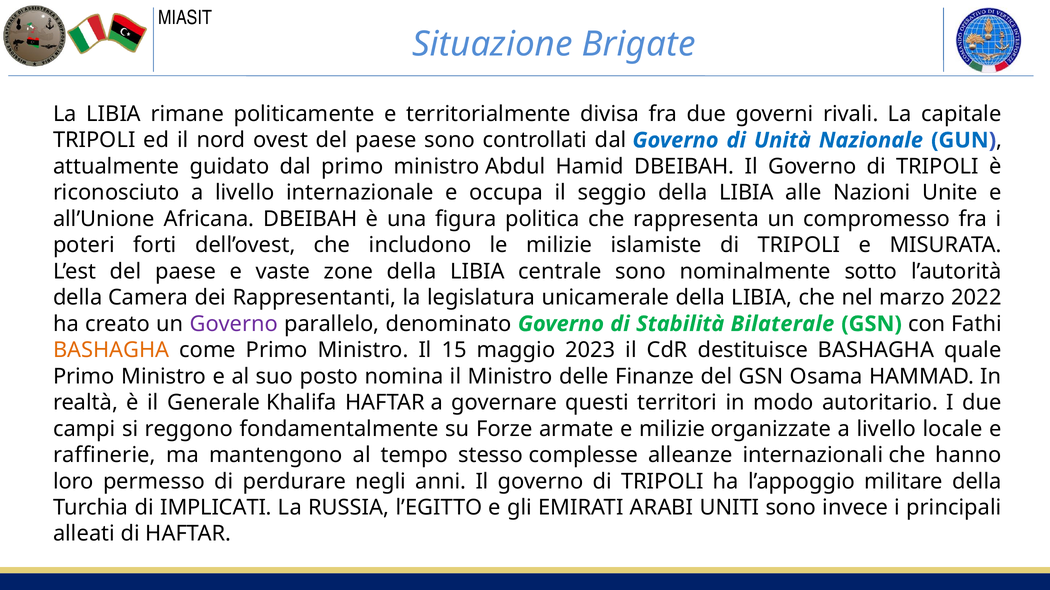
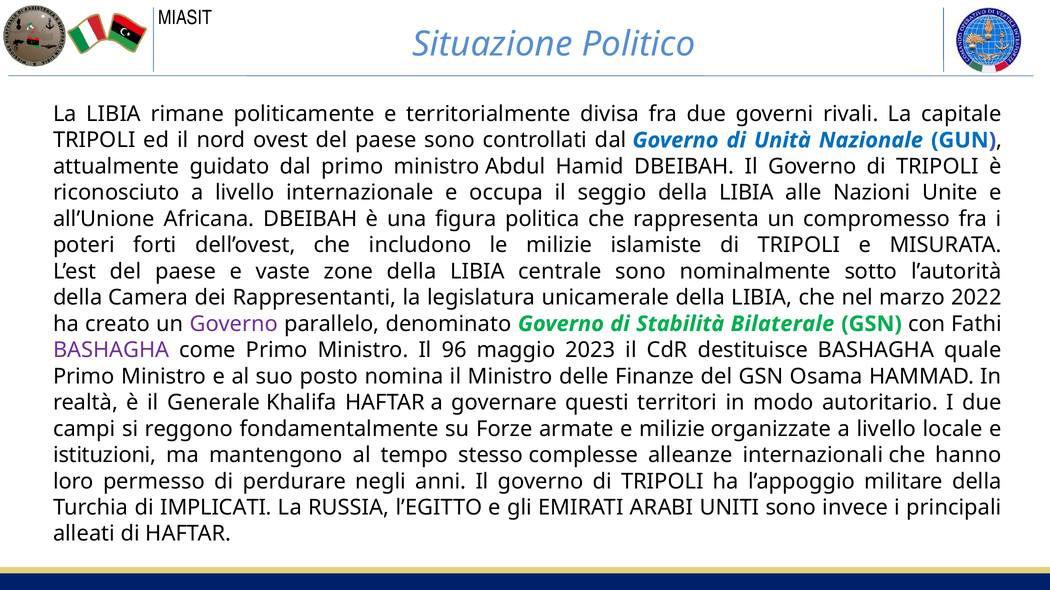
Brigate: Brigate -> Politico (639, 44)
BASHAGHA colour: orange -> purple (111, 350)
15: 15 -> 96 (454, 350)
raffinerie: raffinerie -> istituzioni (105, 456)
